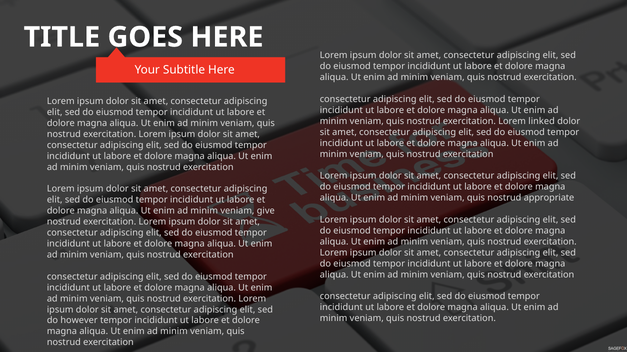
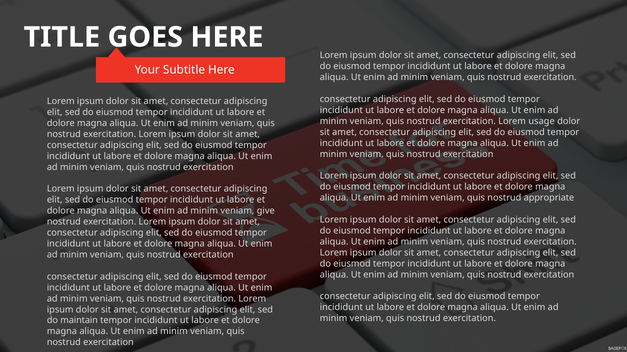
linked: linked -> usage (542, 121)
however: however -> maintain (79, 321)
